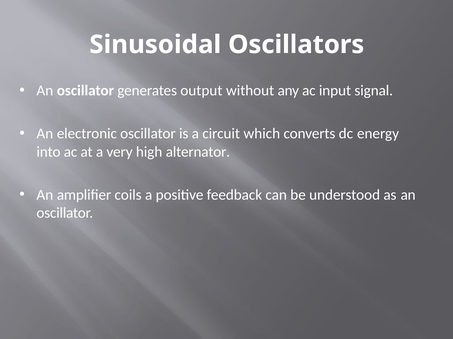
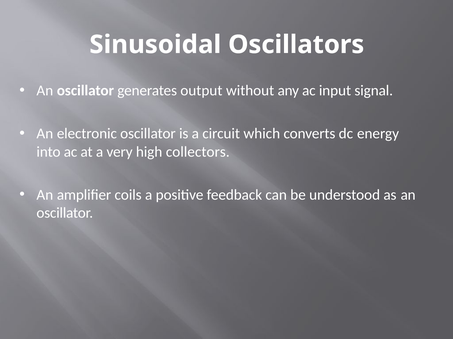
alternator: alternator -> collectors (198, 152)
